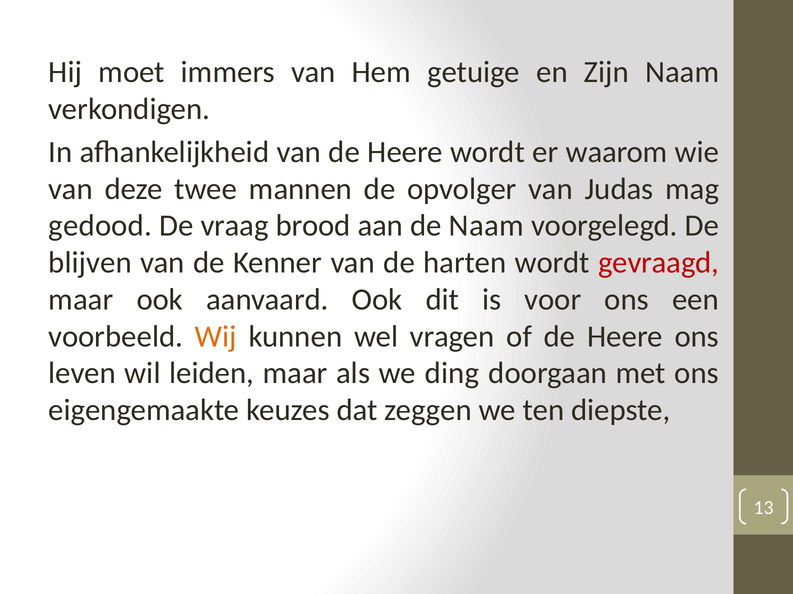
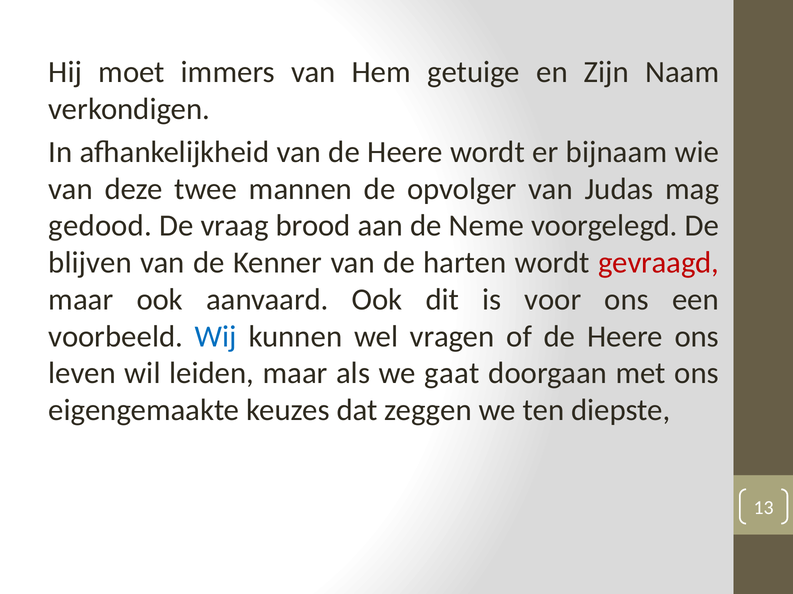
waarom: waarom -> bijnaam (616, 152)
de Naam: Naam -> Neme (486, 226)
Wij colour: orange -> blue (216, 337)
ding: ding -> gaat (452, 374)
